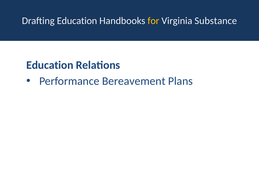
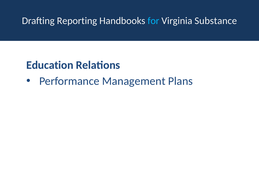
Drafting Education: Education -> Reporting (77, 21)
for colour: yellow -> light blue (153, 21)
Bereavement: Bereavement -> Management (134, 81)
